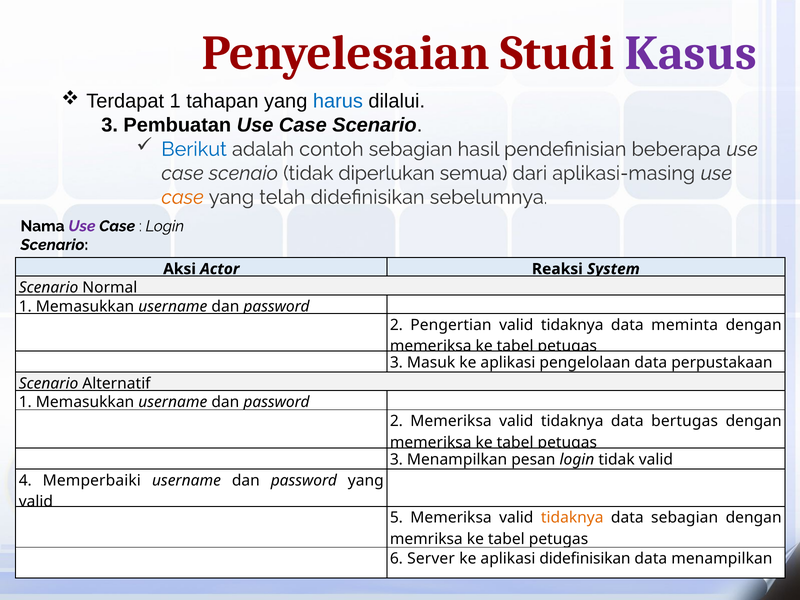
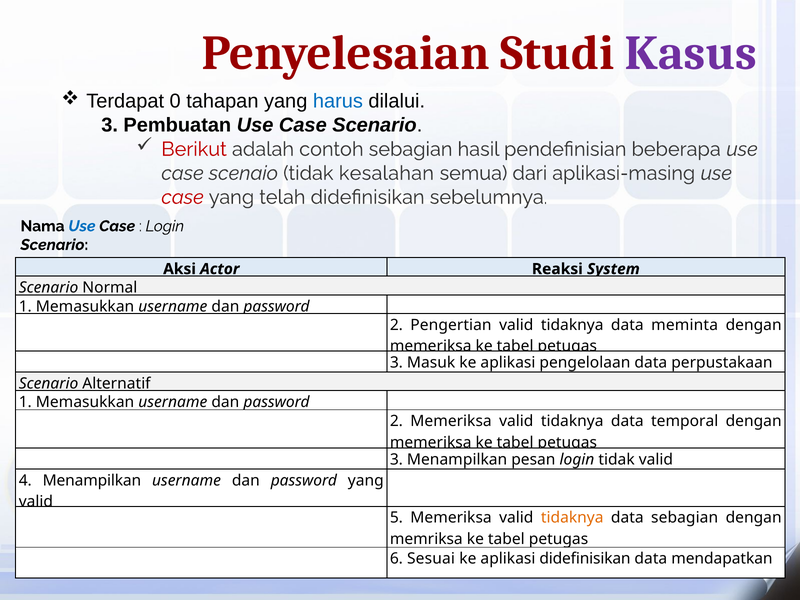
Terdapat 1: 1 -> 0 (175, 101)
Berikut colour: blue -> red (194, 149)
diperlukan: diperlukan -> kesalahan (386, 173)
case colour: orange -> red (183, 197)
Use colour: purple -> blue (82, 226)
bertugas: bertugas -> temporal (685, 421)
4 Memperbaiki: Memperbaiki -> Menampilkan (92, 480)
Server: Server -> Sesuai (431, 559)
data menampilkan: menampilkan -> mendapatkan (722, 559)
